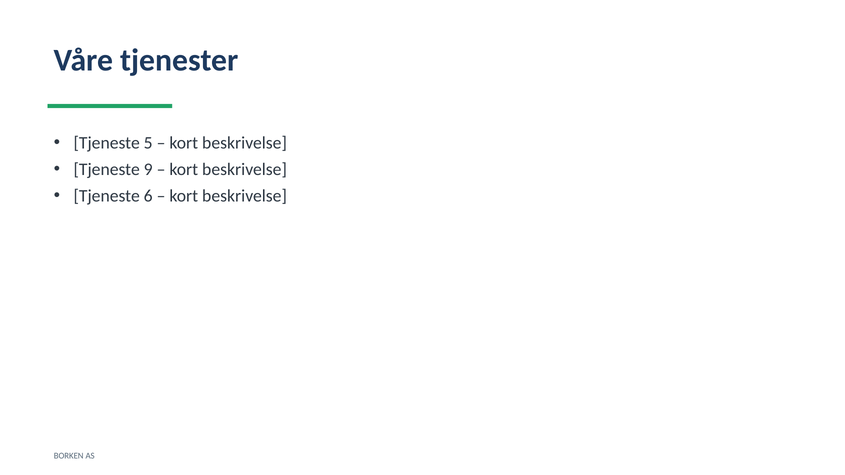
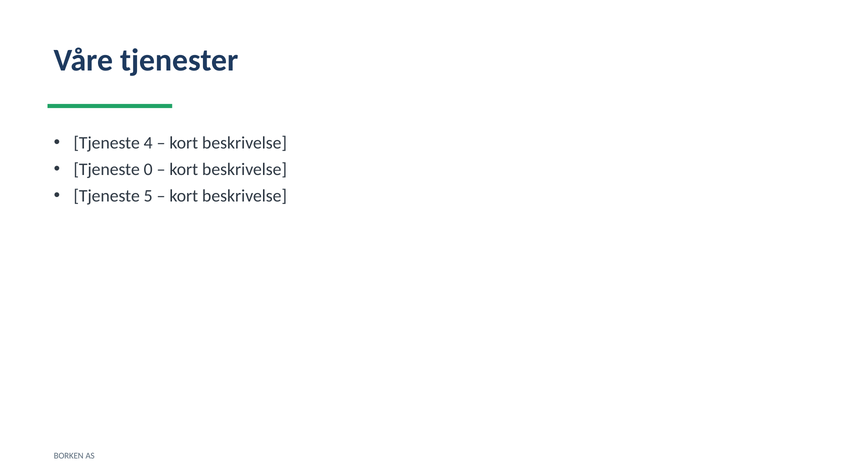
5: 5 -> 4 (148, 143)
9: 9 -> 0 (148, 170)
6: 6 -> 5 (148, 196)
